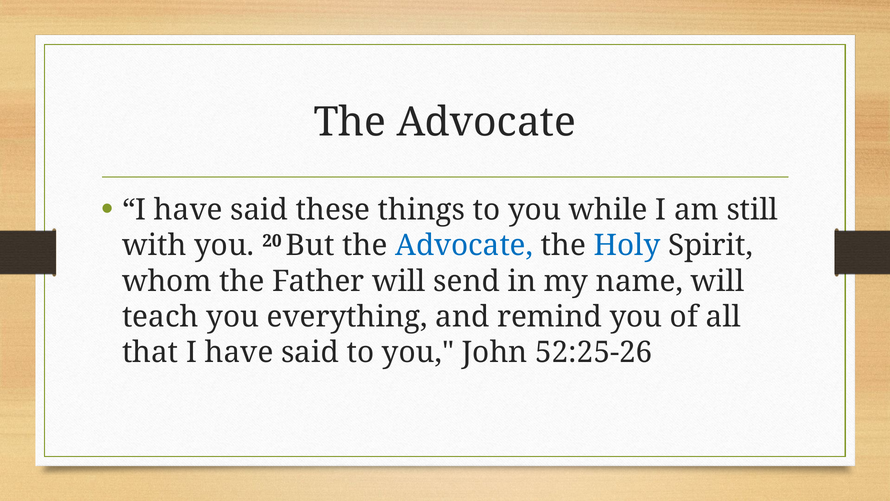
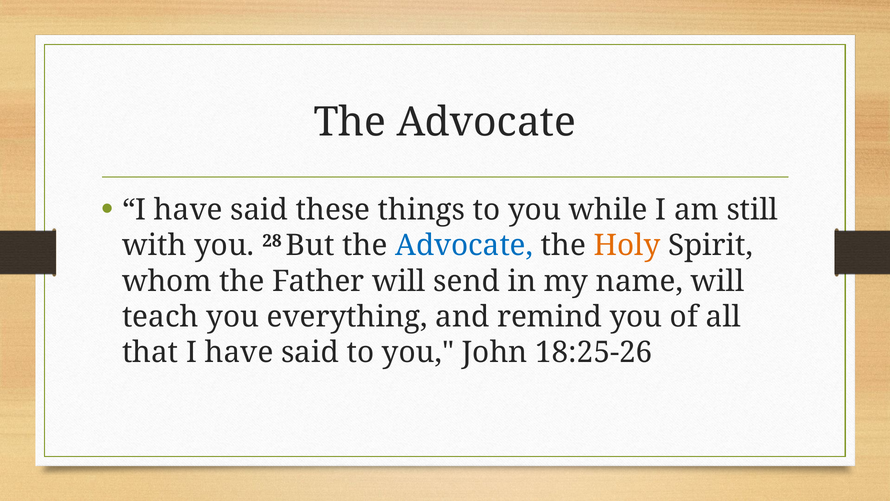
20: 20 -> 28 (272, 241)
Holy colour: blue -> orange (627, 245)
52:25-26: 52:25-26 -> 18:25-26 (594, 352)
